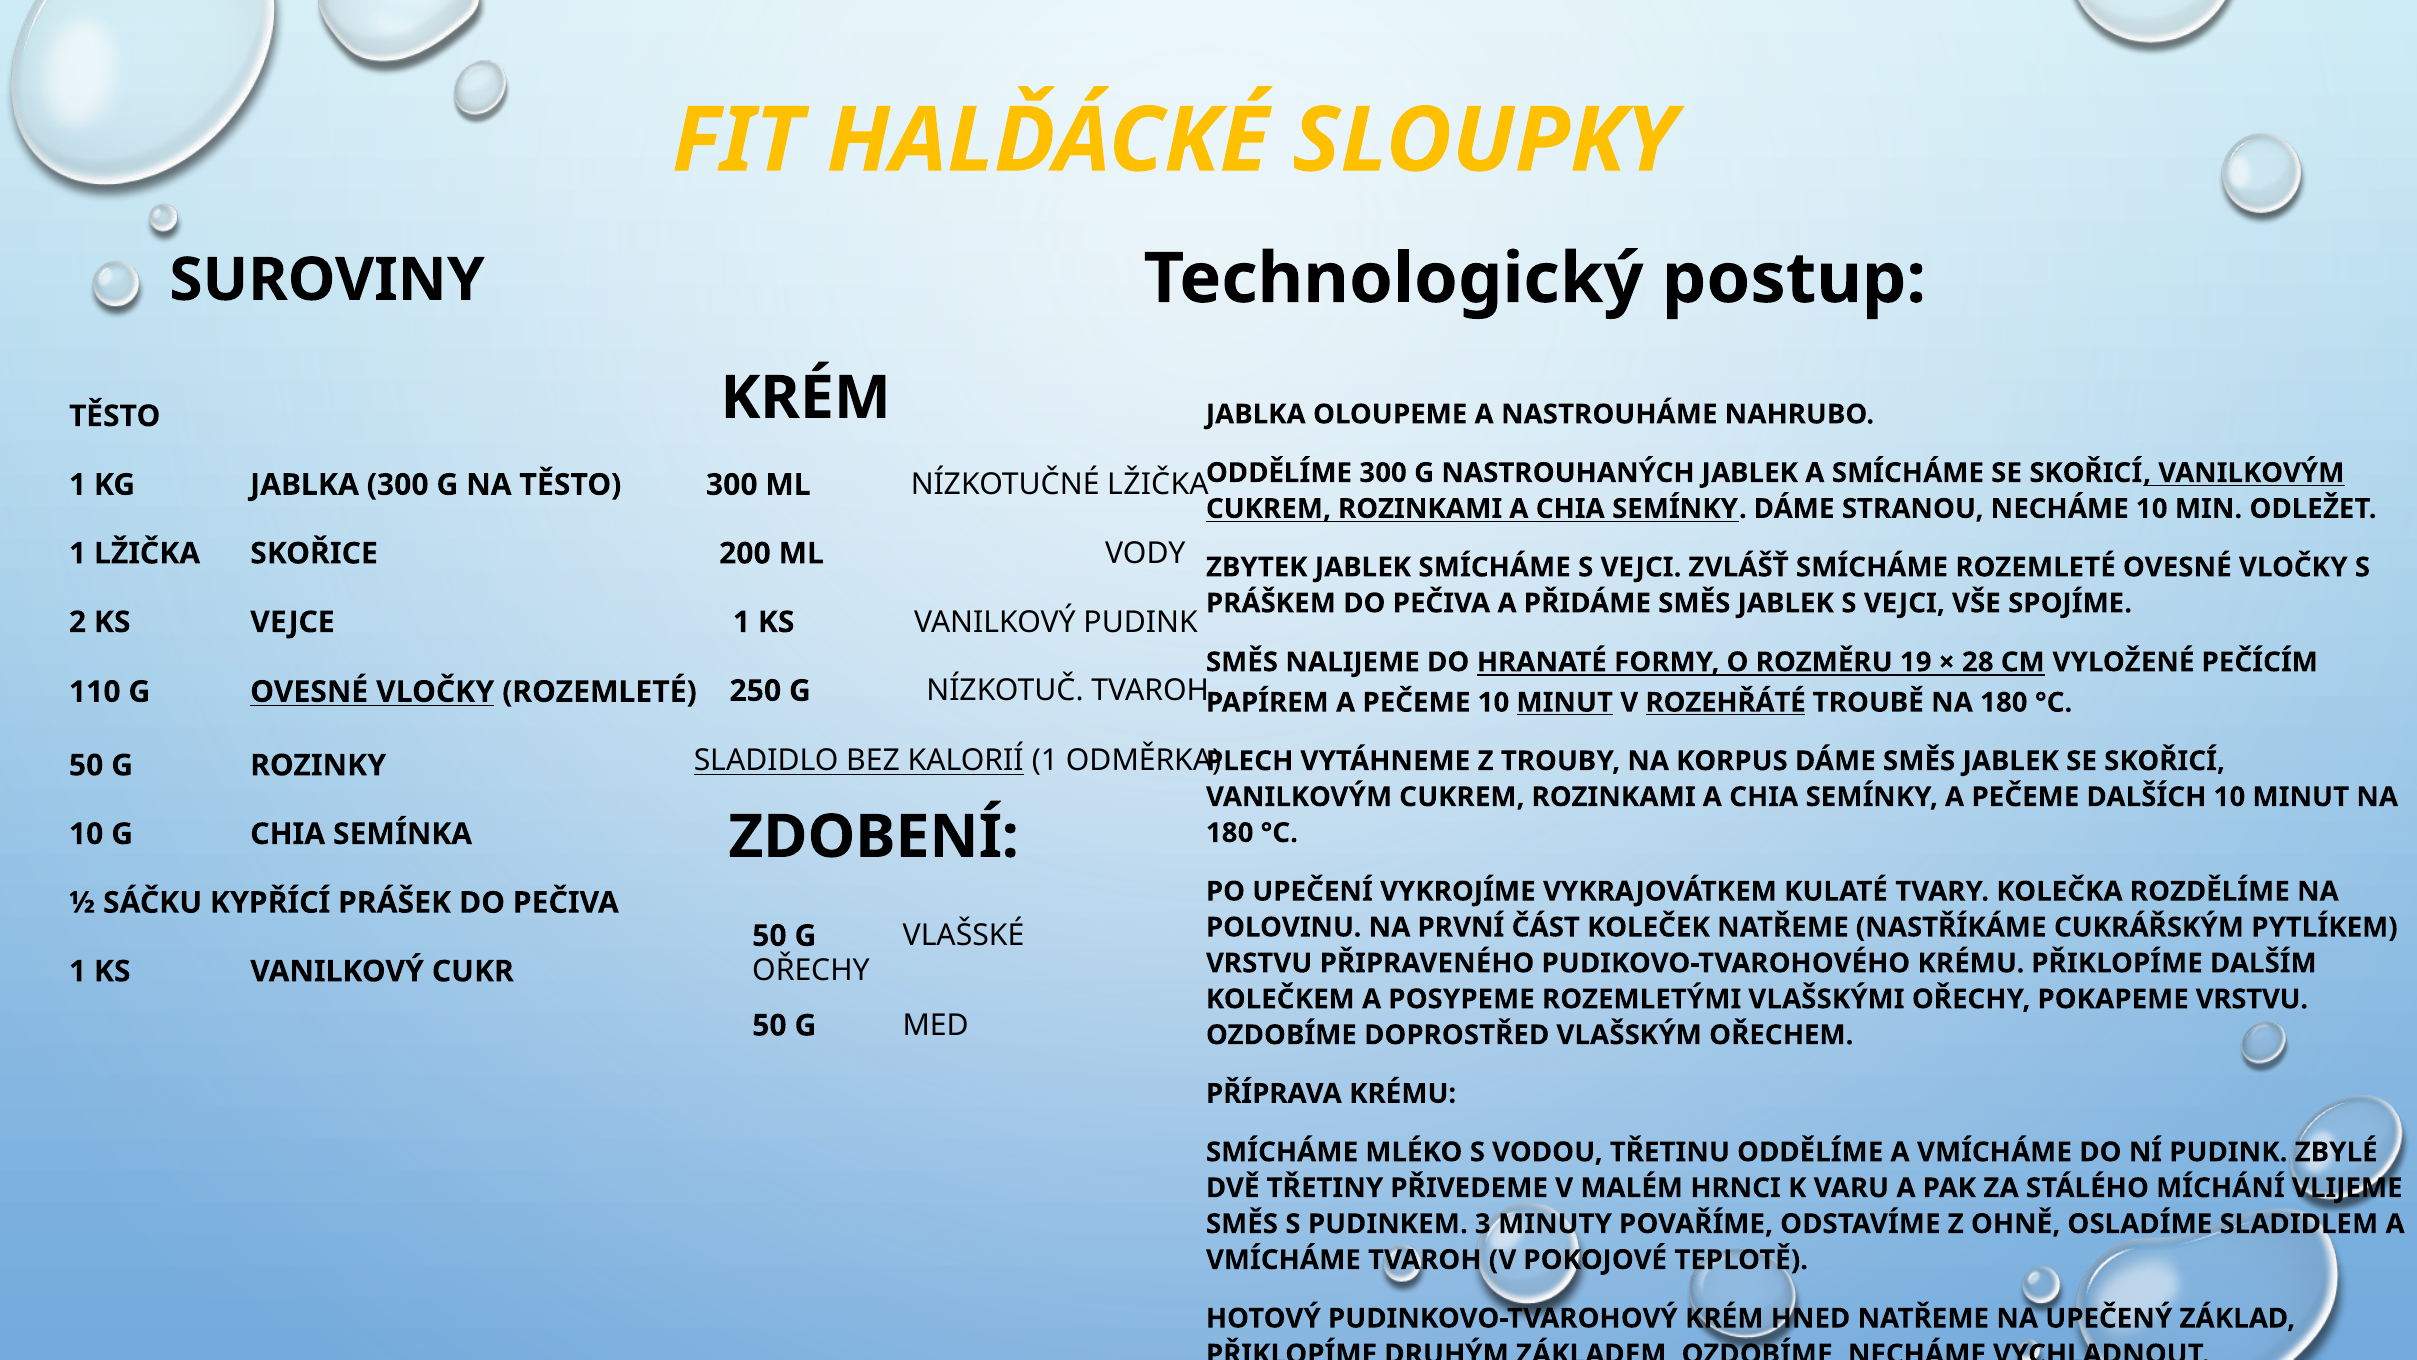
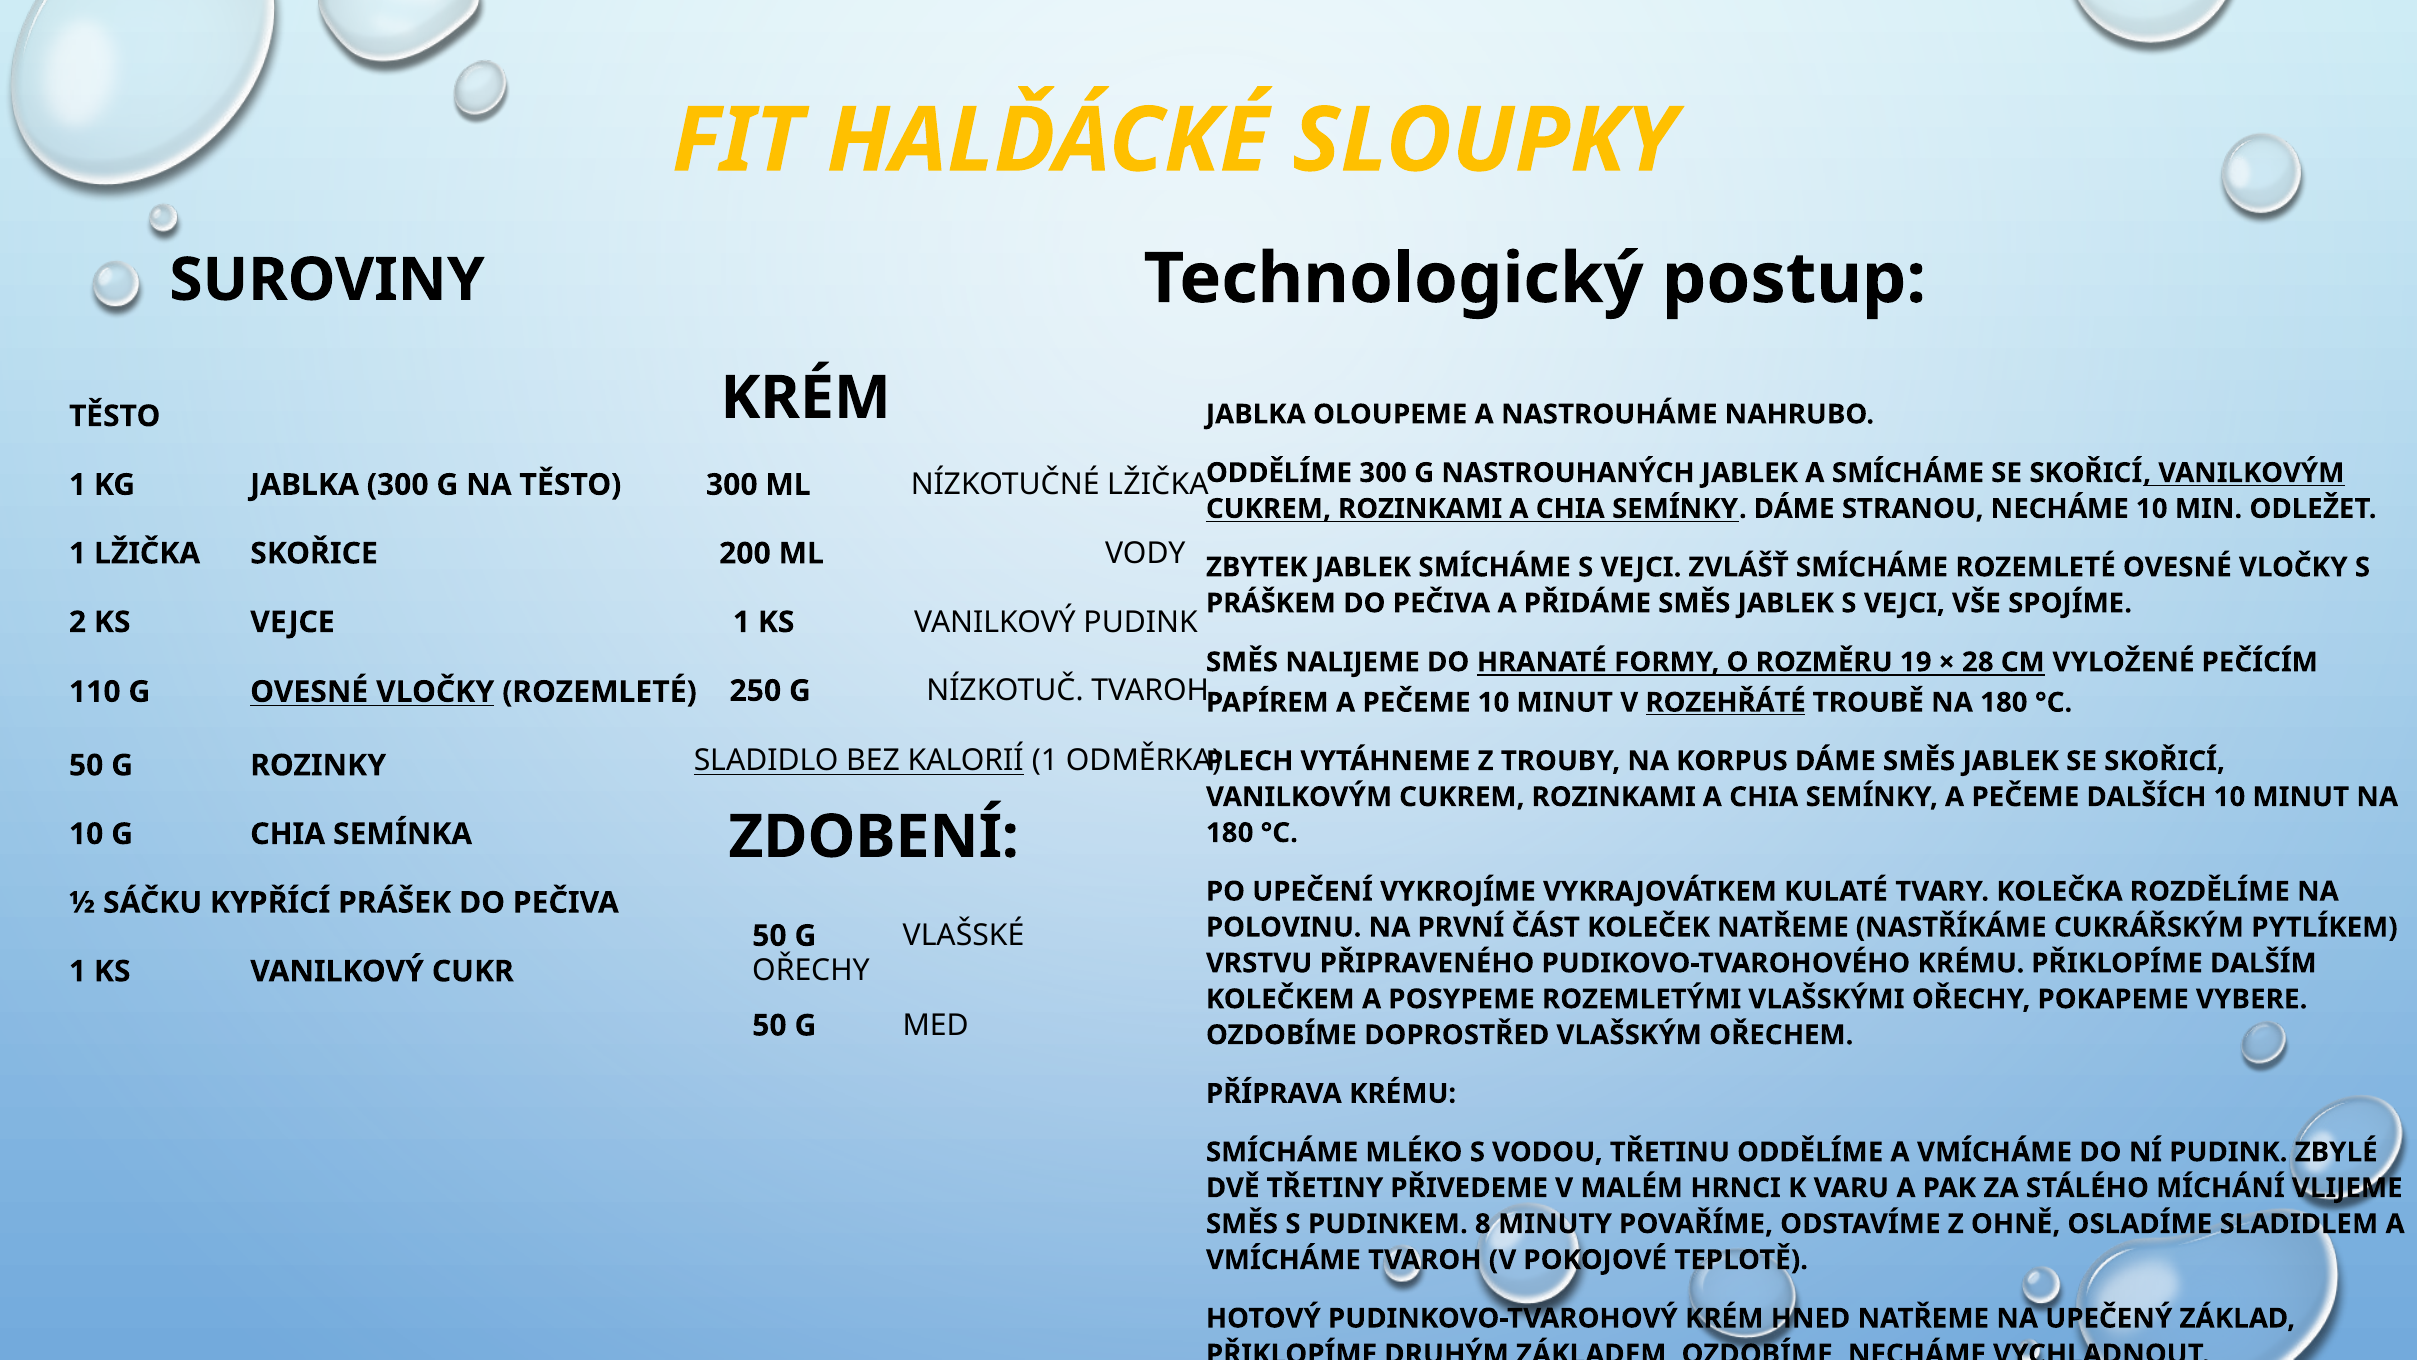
MINUT underline: present -> none (1565, 702)
POKAPEME VRSTVU: VRSTVU -> VYBERE (2252, 999)
3: 3 -> 8 (1483, 1224)
